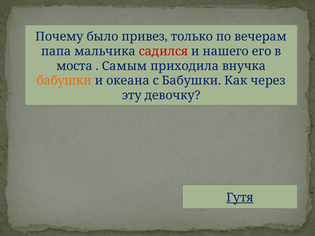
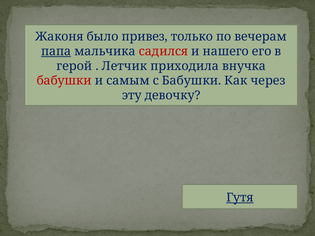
Почему: Почему -> Жаконя (60, 37)
папа underline: none -> present (56, 51)
моста: моста -> герой (74, 66)
Самым: Самым -> Летчик (124, 66)
бабушки colour: orange -> red (64, 81)
океана: океана -> самым (128, 81)
